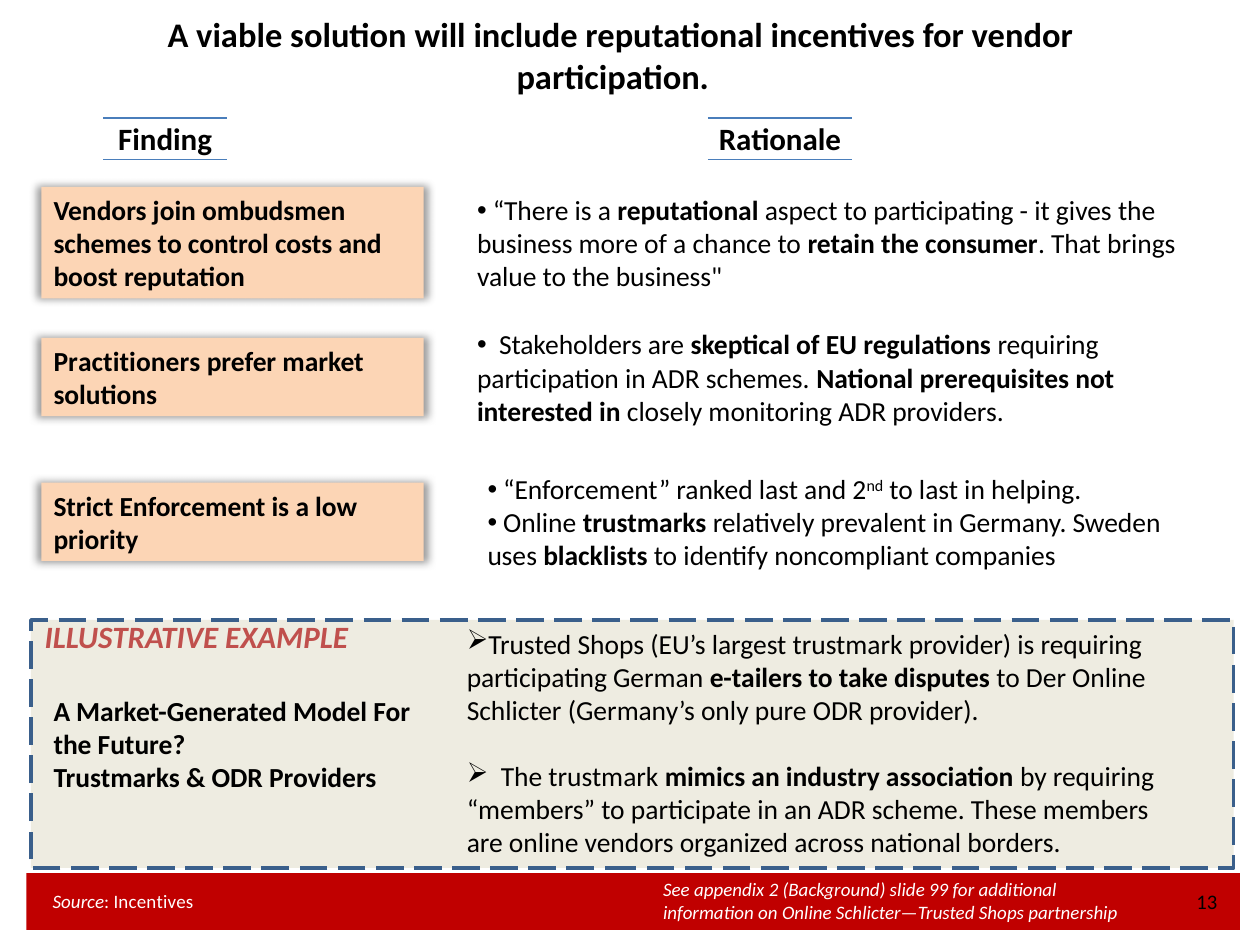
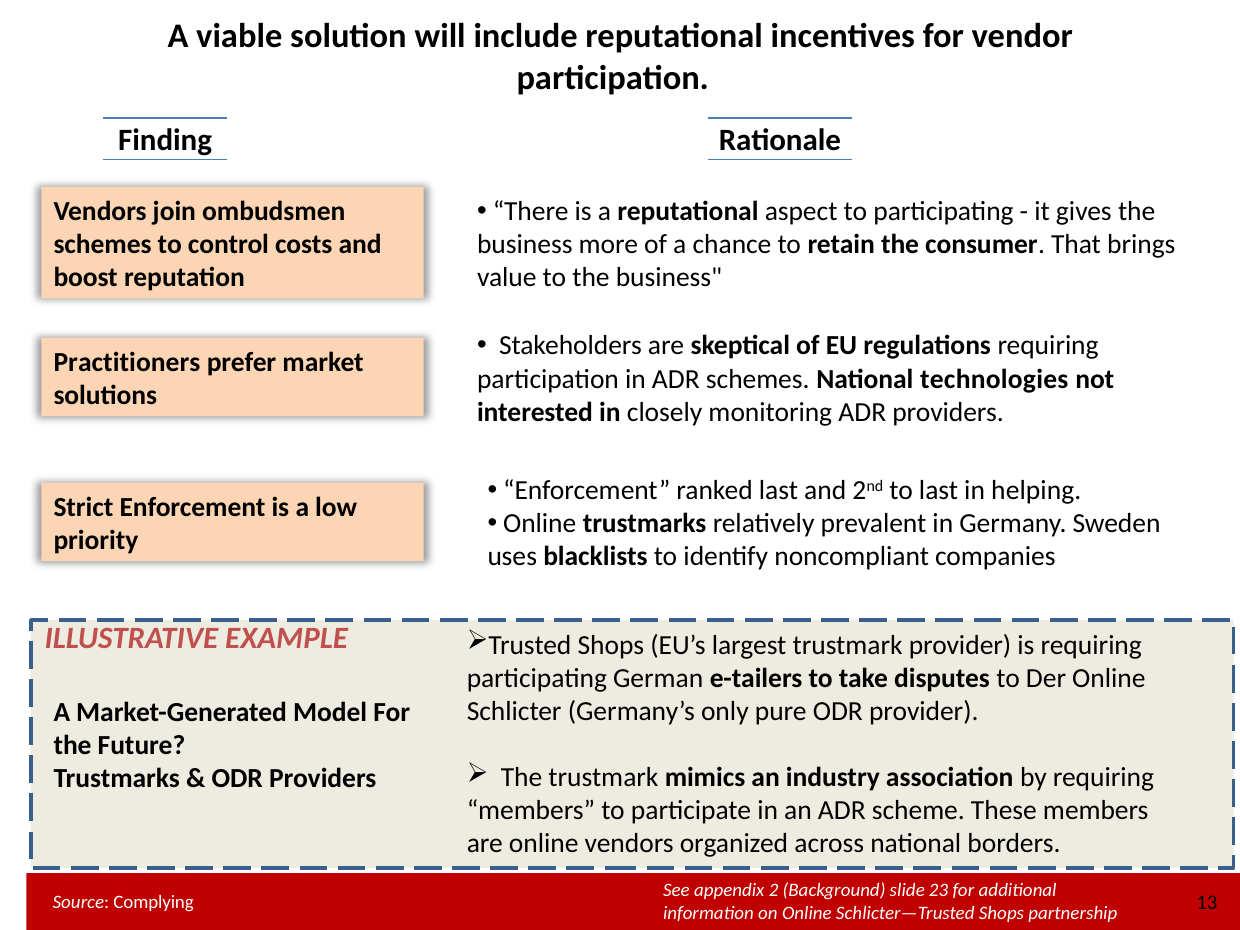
prerequisites: prerequisites -> technologies (994, 379)
99: 99 -> 23 (939, 890)
Source Incentives: Incentives -> Complying (154, 902)
